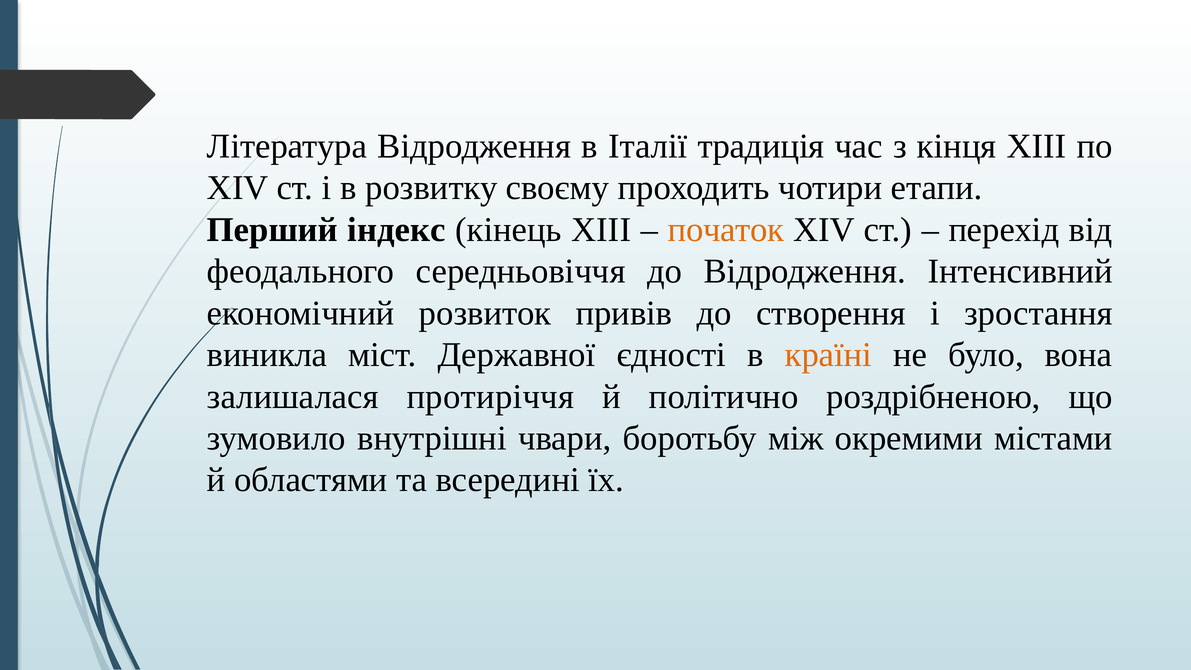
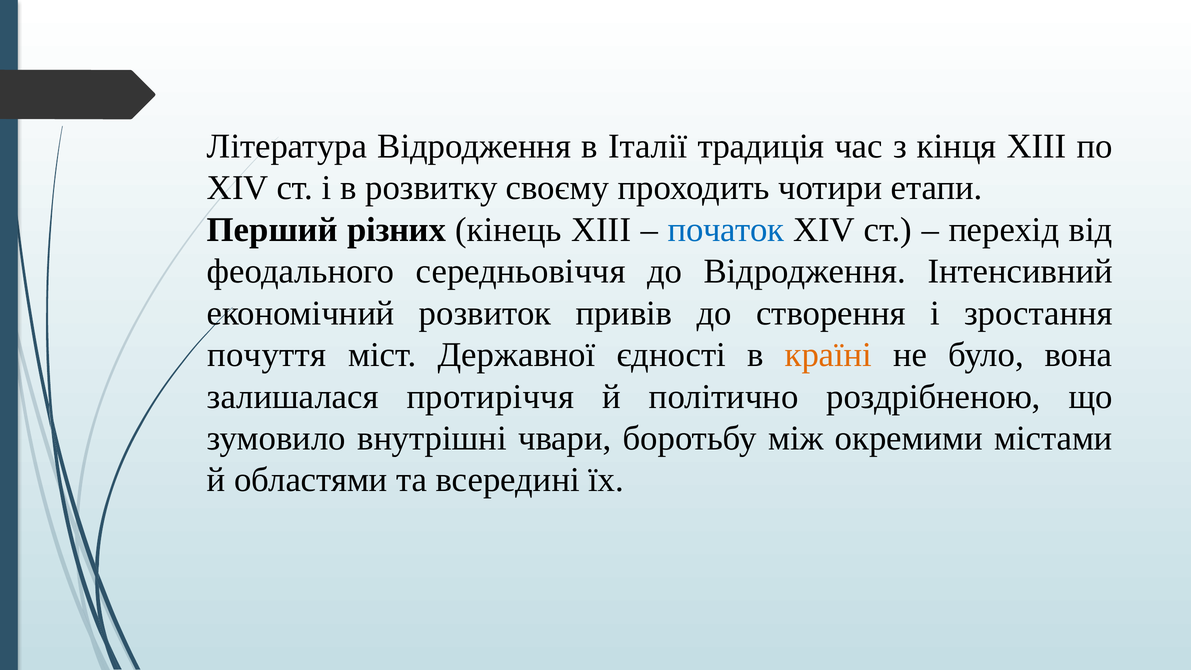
індекс: індекс -> різних (397, 230)
початок colour: orange -> blue (726, 230)
виникла: виникла -> почуття (267, 355)
